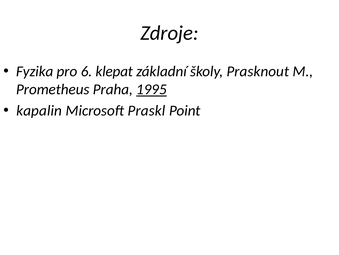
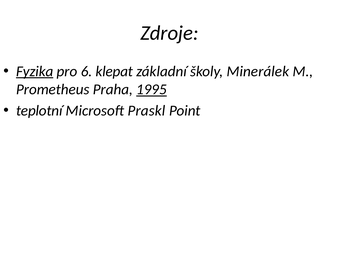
Fyzika underline: none -> present (35, 71)
Prasknout: Prasknout -> Minerálek (258, 71)
kapalin: kapalin -> teplotní (39, 110)
